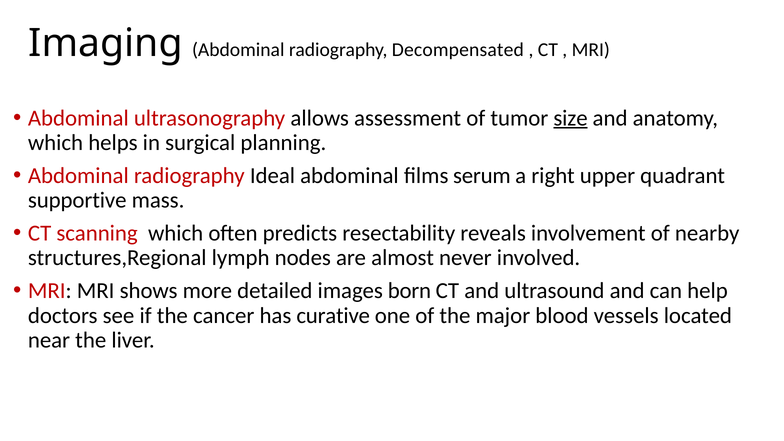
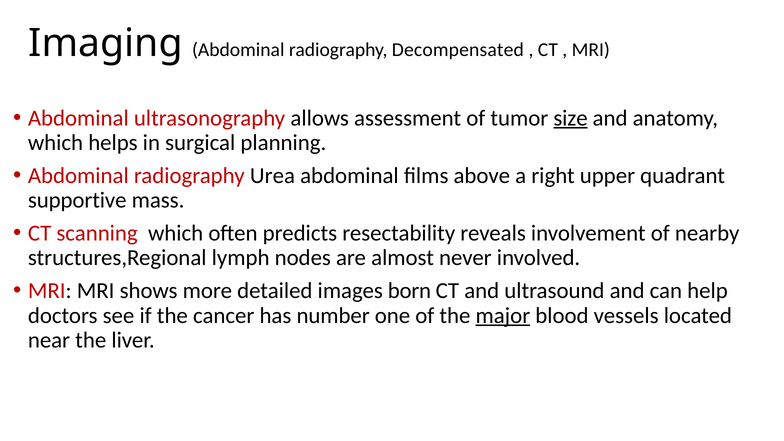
Ideal: Ideal -> Urea (272, 176)
serum: serum -> above (482, 176)
curative: curative -> number (333, 315)
major underline: none -> present (503, 315)
